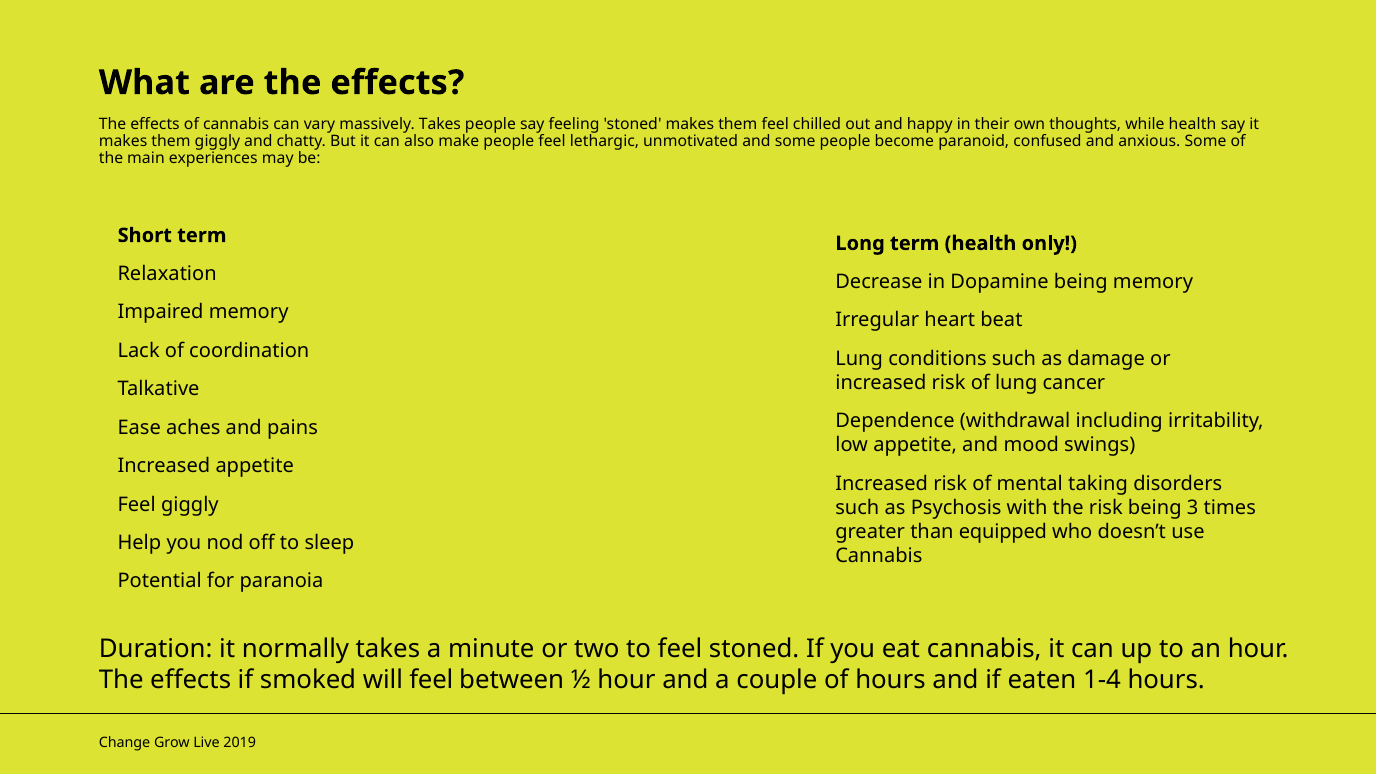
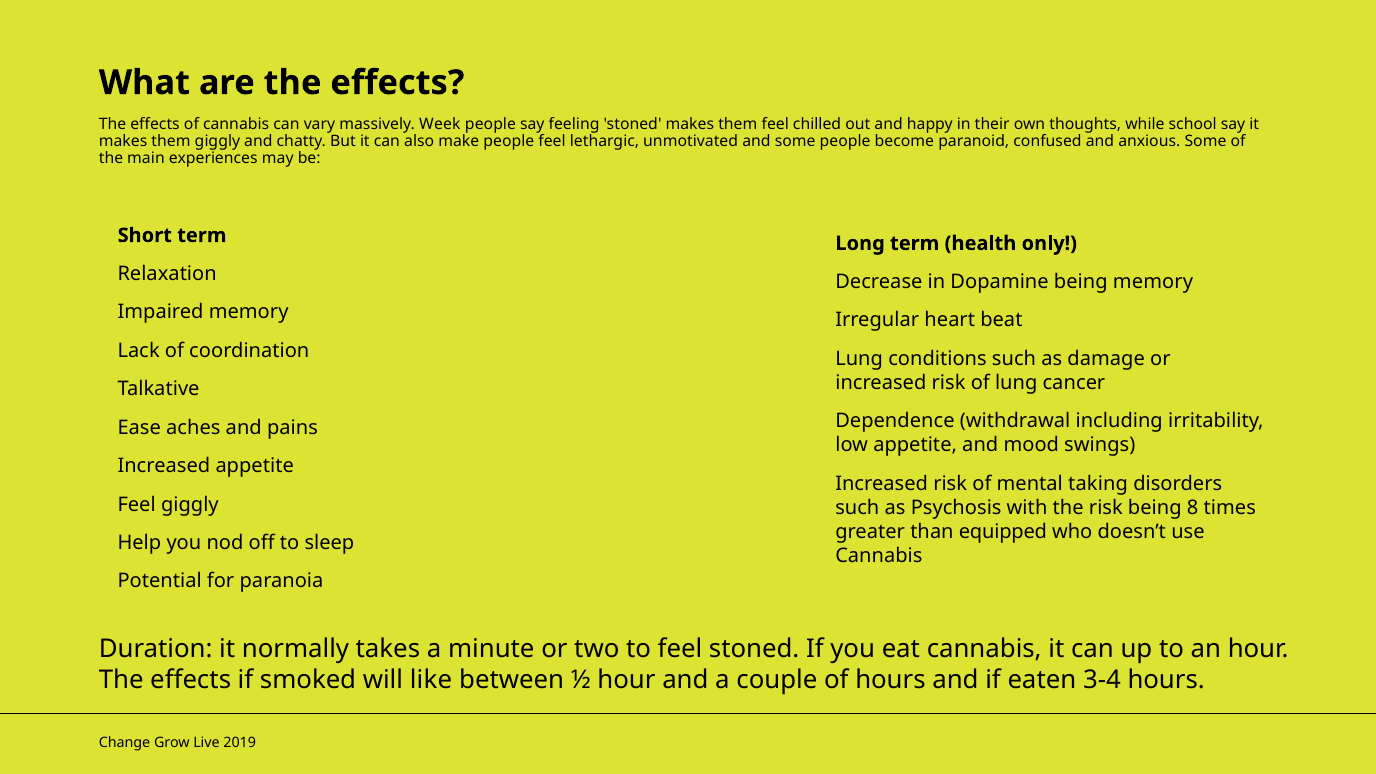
massively Takes: Takes -> Week (440, 124)
while health: health -> school (1193, 124)
3: 3 -> 8 (1193, 508)
will feel: feel -> like (431, 680)
1-4: 1-4 -> 3-4 (1102, 680)
